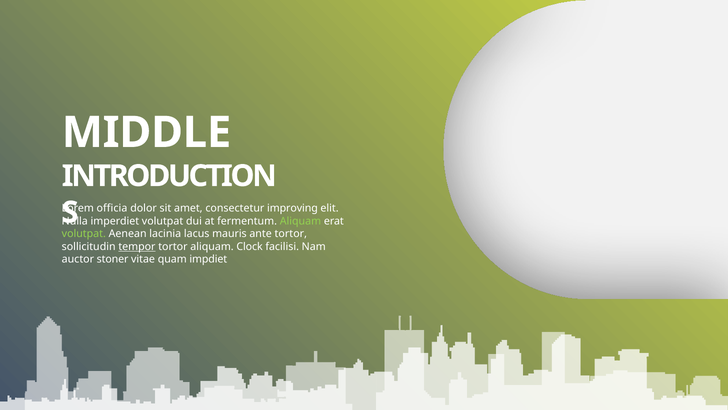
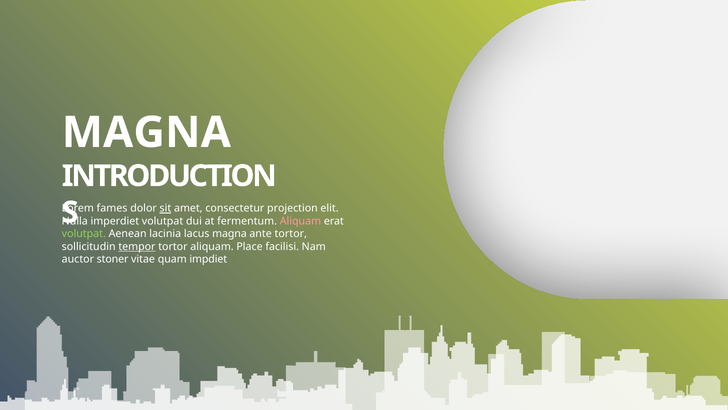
MIDDLE: MIDDLE -> MAGNA (146, 132)
officia: officia -> fames (112, 208)
sit underline: none -> present (165, 208)
improving: improving -> projection (292, 208)
Aliquam colour: light green -> pink (300, 221)
lacus mauris: mauris -> magna (229, 234)
Clock: Clock -> Place (250, 246)
